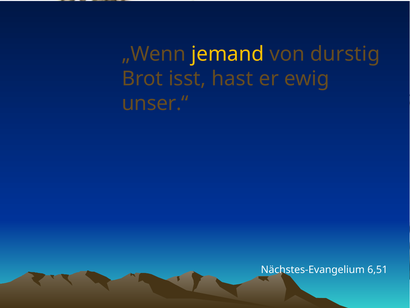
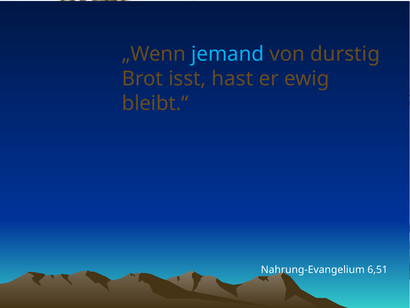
jemand colour: yellow -> light blue (228, 54)
unser.“: unser.“ -> bleibt.“ (155, 103)
Nächstes-Evangelium: Nächstes-Evangelium -> Nahrung-Evangelium (313, 269)
